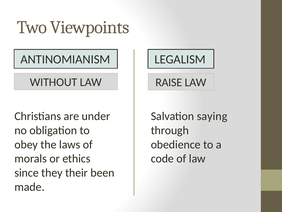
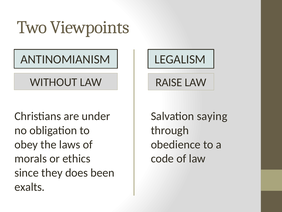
their: their -> does (77, 172)
made: made -> exalts (30, 187)
